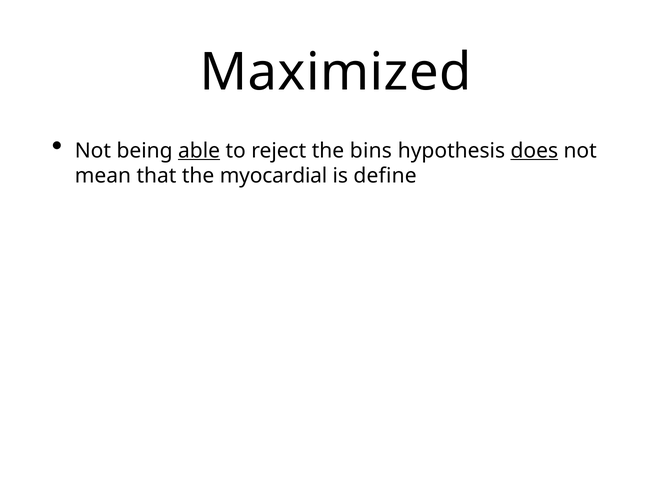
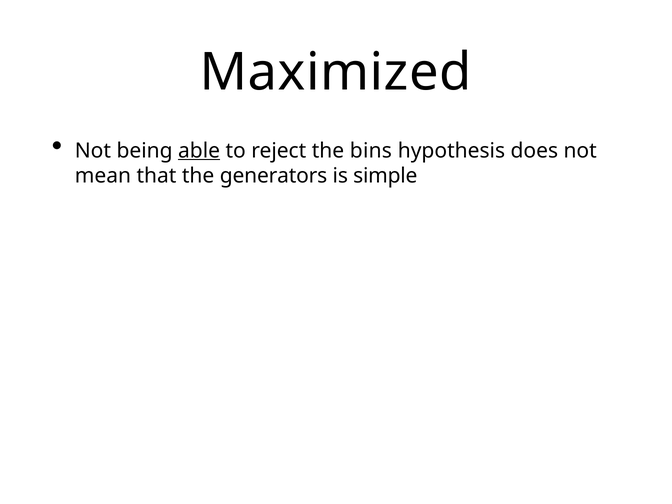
does underline: present -> none (534, 151)
myocardial: myocardial -> generators (274, 176)
define: define -> simple (385, 176)
